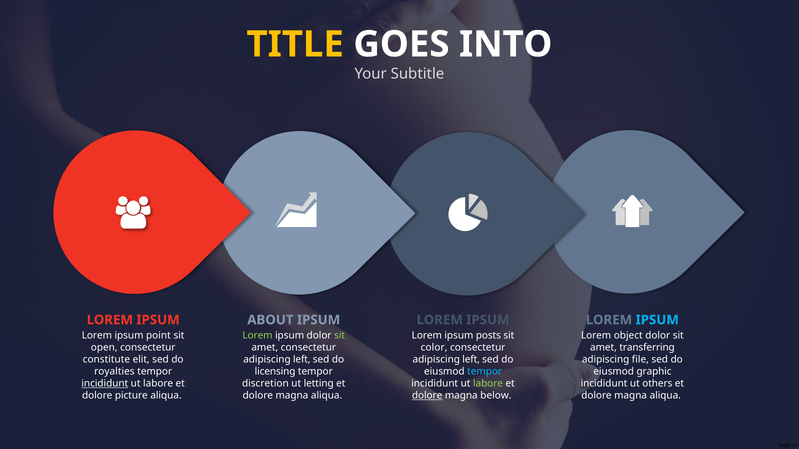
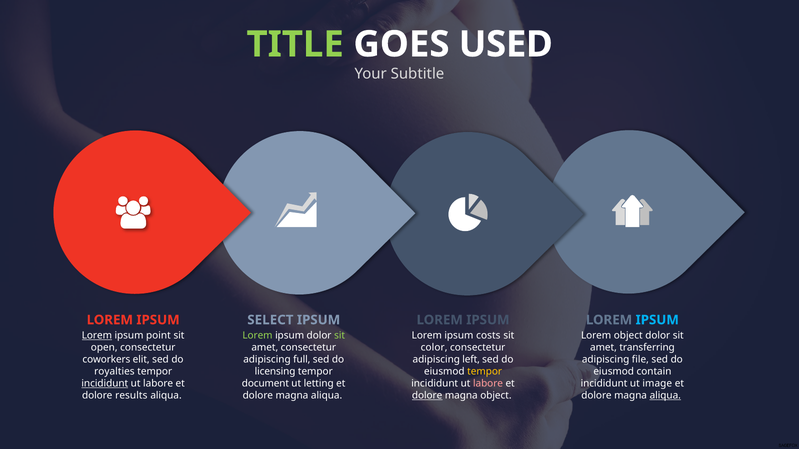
TITLE colour: yellow -> light green (295, 44)
INTO: INTO -> USED (506, 44)
ABOUT: ABOUT -> SELECT (270, 320)
Lorem underline: none -> present (97, 336)
posts: posts -> costs (488, 336)
constitute: constitute -> coworkers (106, 360)
left: left -> full (302, 360)
tempor colour: light blue -> yellow (485, 372)
graphic: graphic -> contain (654, 372)
discretion: discretion -> document (265, 384)
labore colour: light green -> pink (488, 384)
others: others -> image (657, 384)
picture: picture -> results (131, 396)
magna below: below -> object (496, 396)
aliqua underline: none -> present (665, 396)
